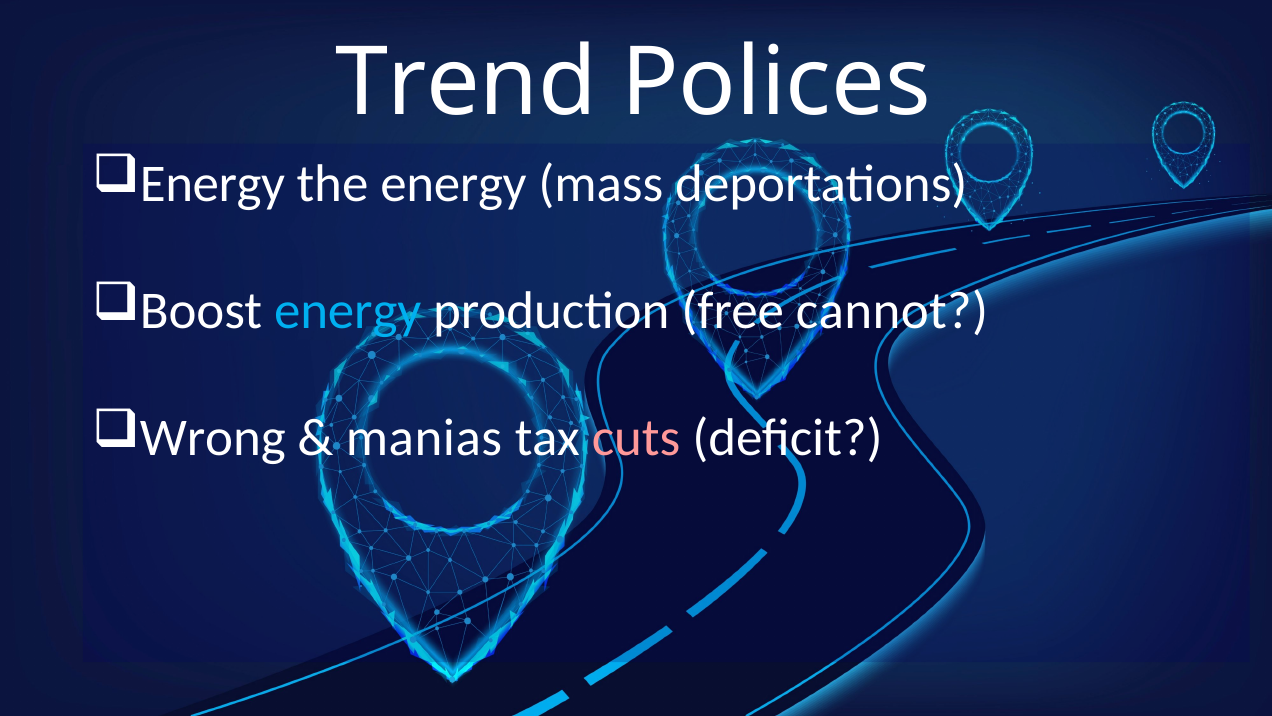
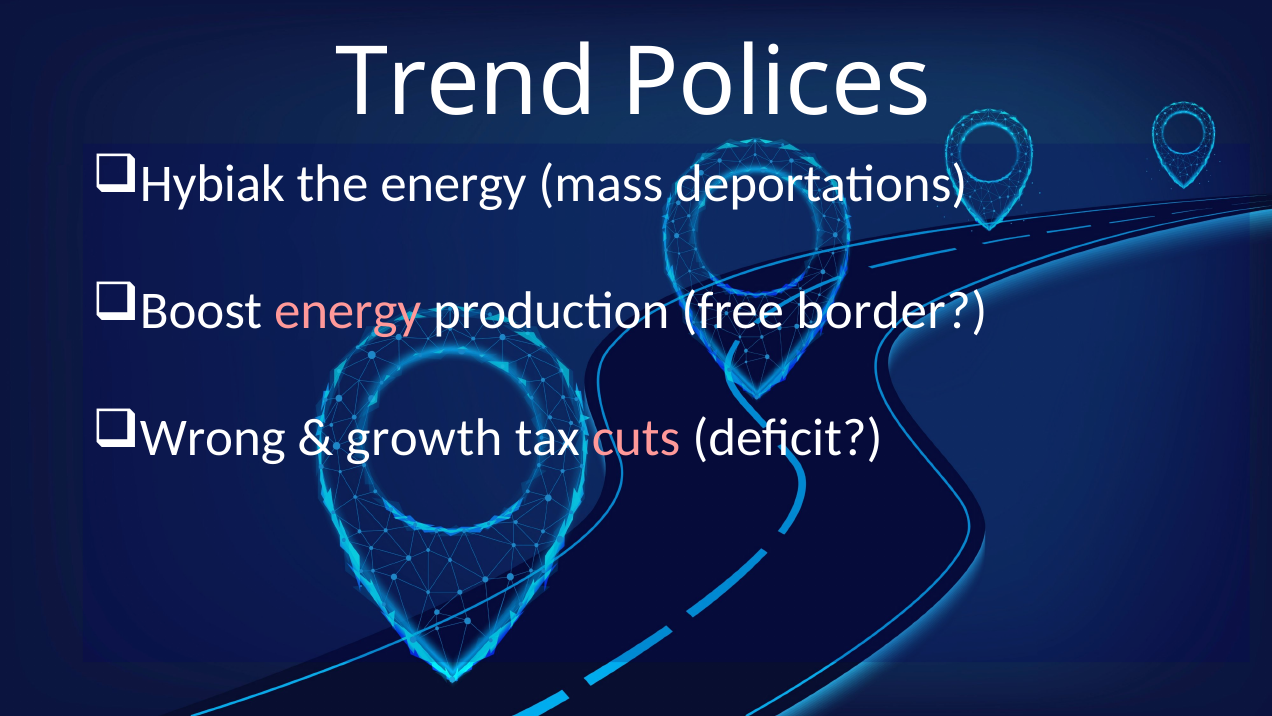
Energy: Energy -> Hybiak (212, 184)
energy colour: light blue -> pink (348, 311)
cannot: cannot -> border (892, 311)
manias: manias -> growth (424, 438)
